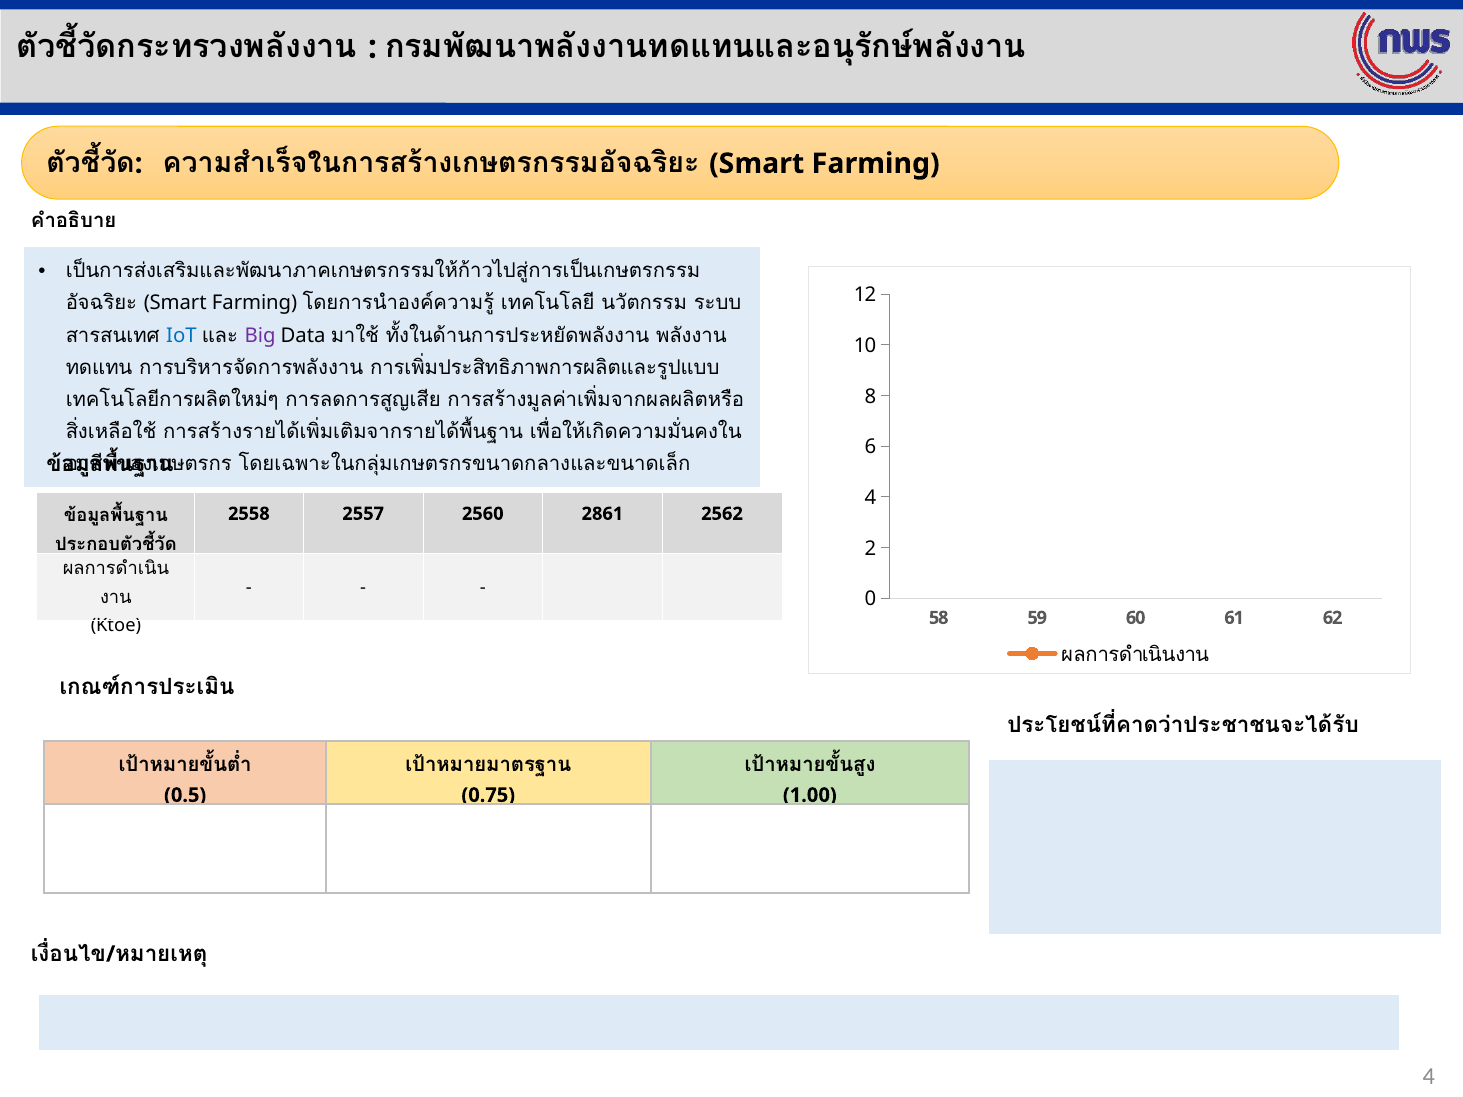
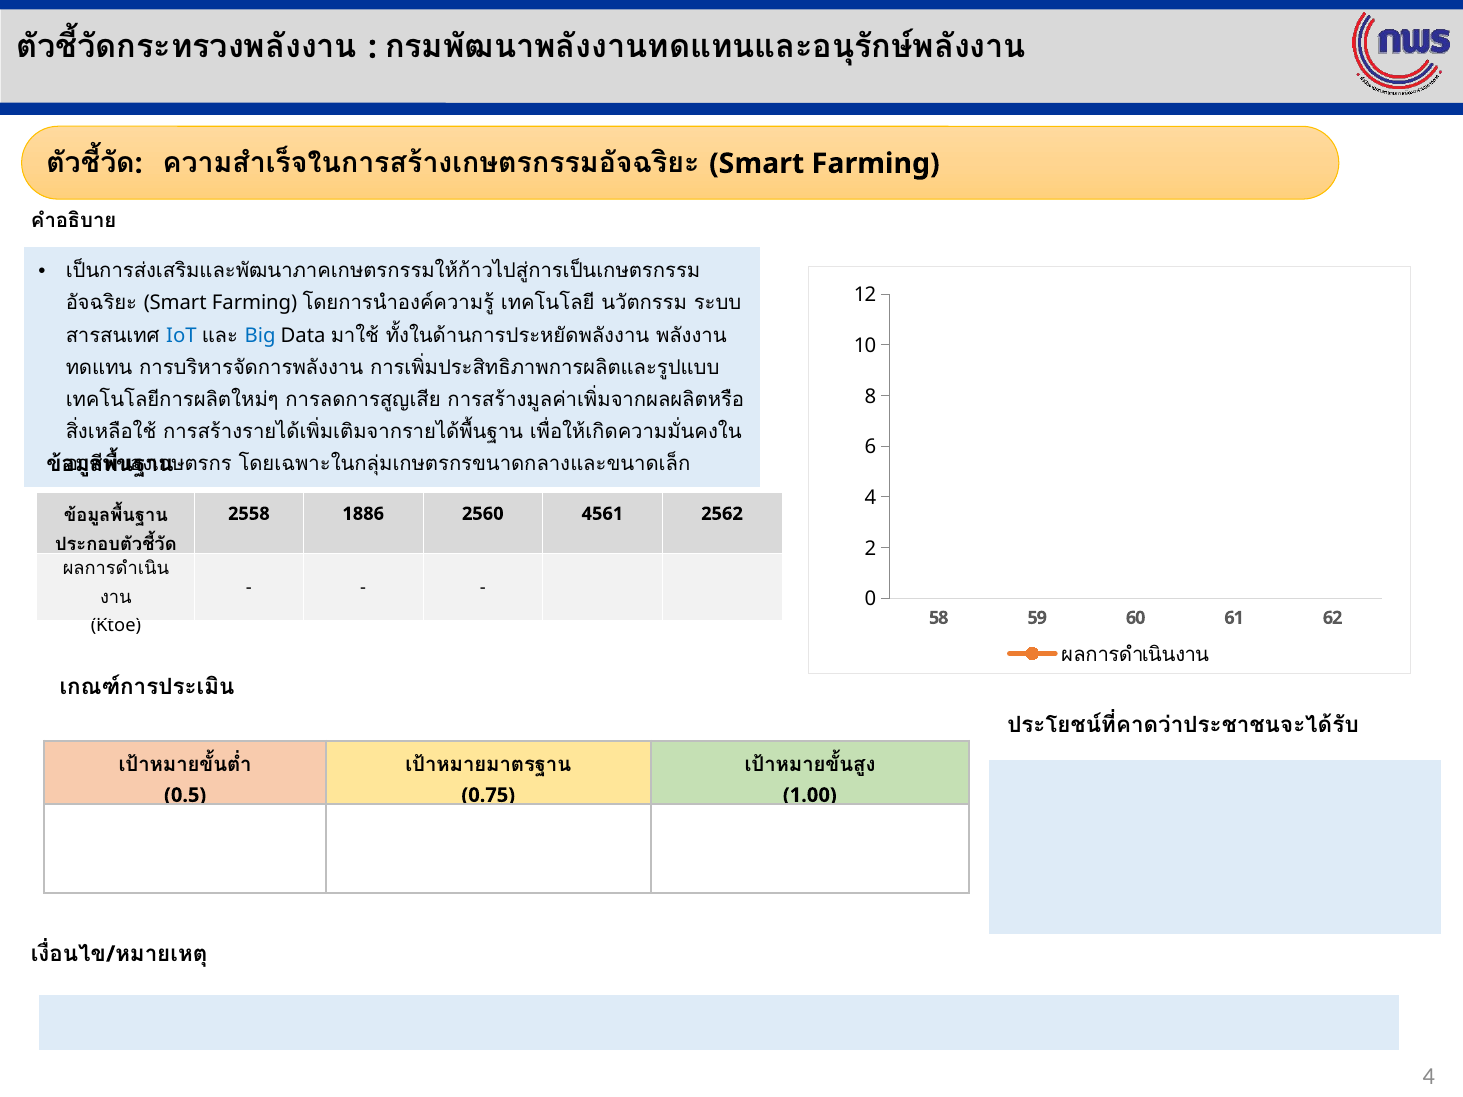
Big colour: purple -> blue (260, 335)
2557: 2557 -> 1886 (363, 514)
2861: 2861 -> 4561 (602, 514)
